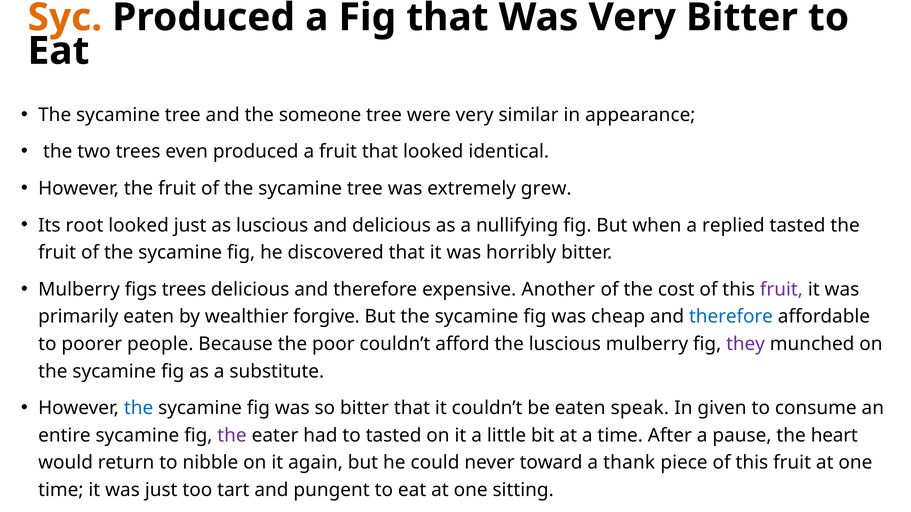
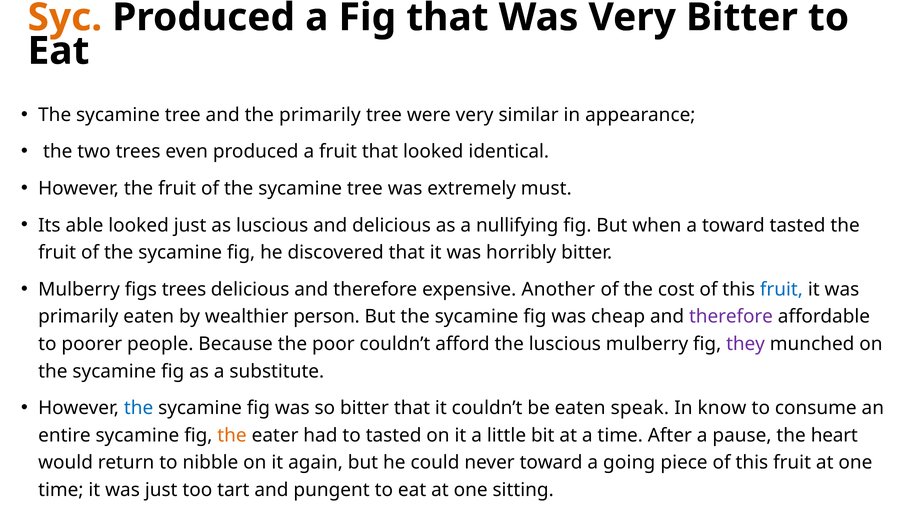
the someone: someone -> primarily (320, 115)
grew: grew -> must (546, 189)
root: root -> able (84, 225)
a replied: replied -> toward (733, 225)
fruit colour: purple -> blue (781, 290)
forgive: forgive -> person (327, 317)
therefore colour: blue -> purple (731, 317)
given: given -> know (722, 408)
the colour: purple -> orange (232, 436)
thank: thank -> going (629, 463)
